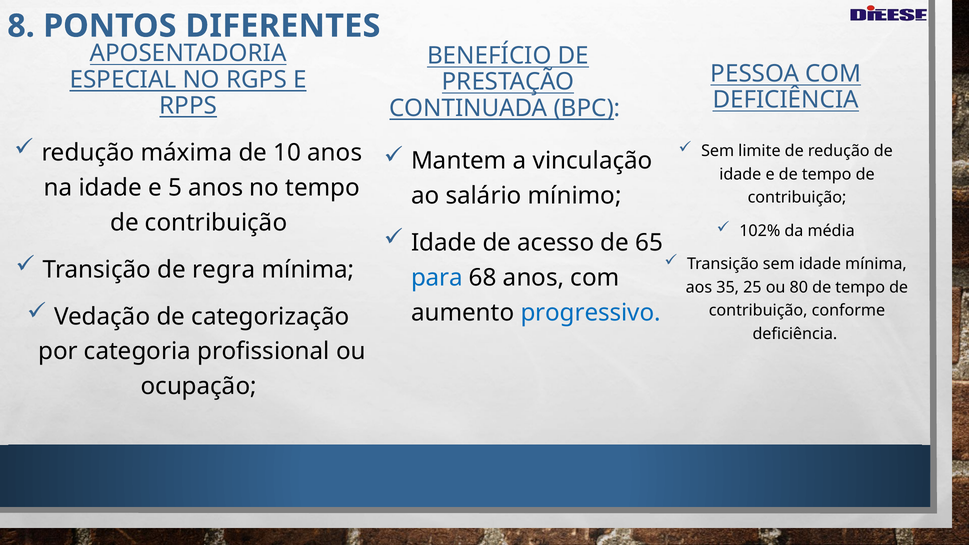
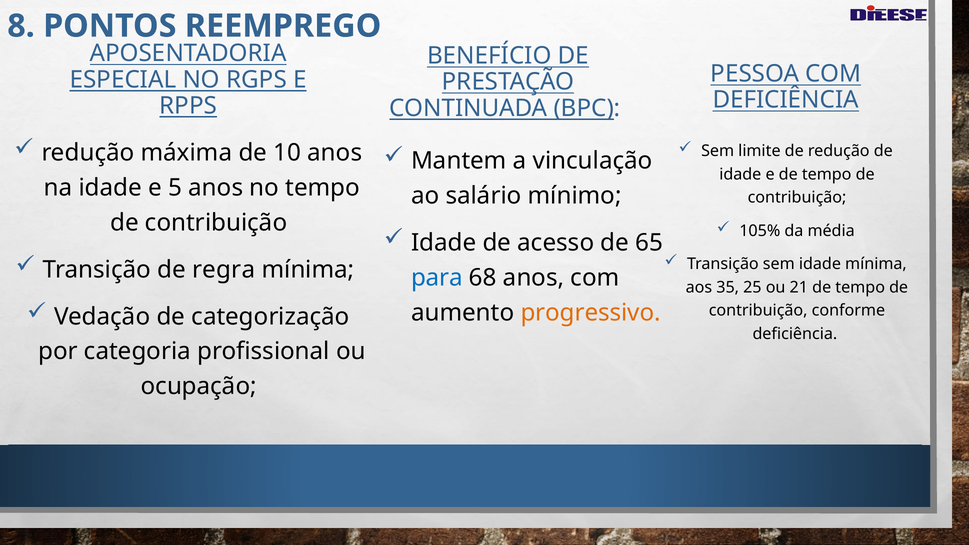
DIFERENTES: DIFERENTES -> REEMPREGO (283, 26)
102%: 102% -> 105% (760, 231)
80: 80 -> 21 (799, 287)
progressivo colour: blue -> orange (591, 313)
